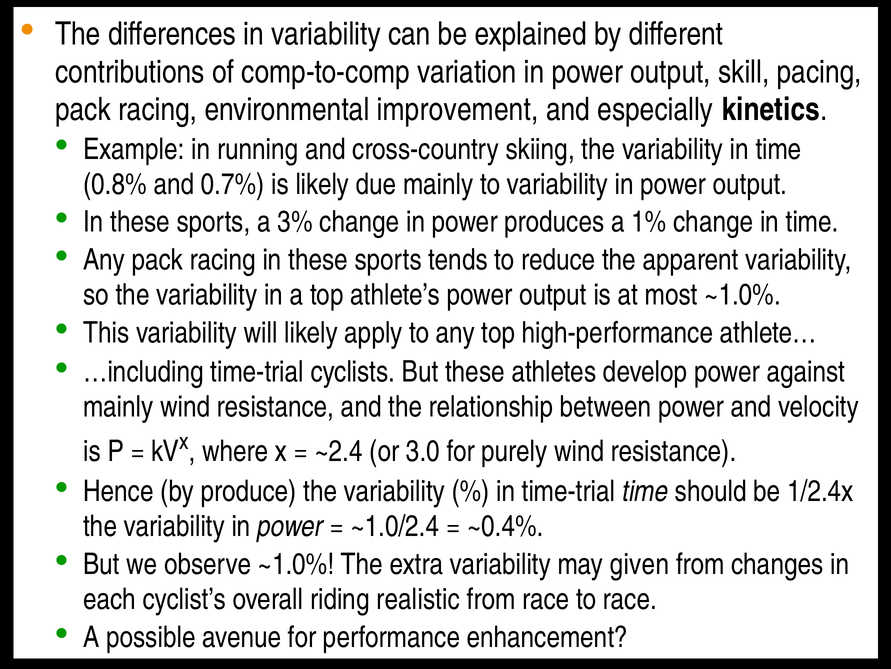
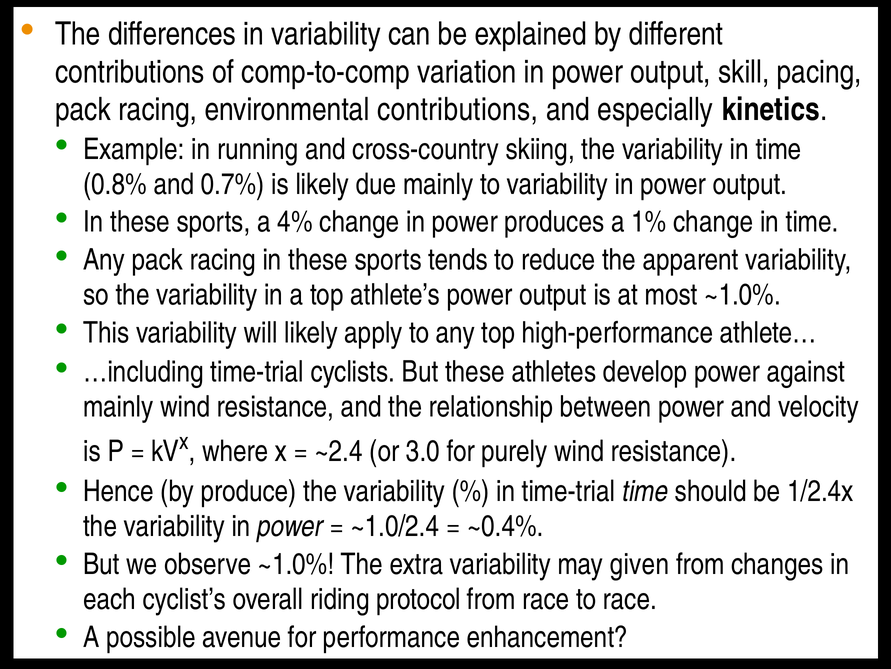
environmental improvement: improvement -> contributions (458, 110)
3%: 3% -> 4% (295, 222)
realistic: realistic -> protocol (418, 599)
